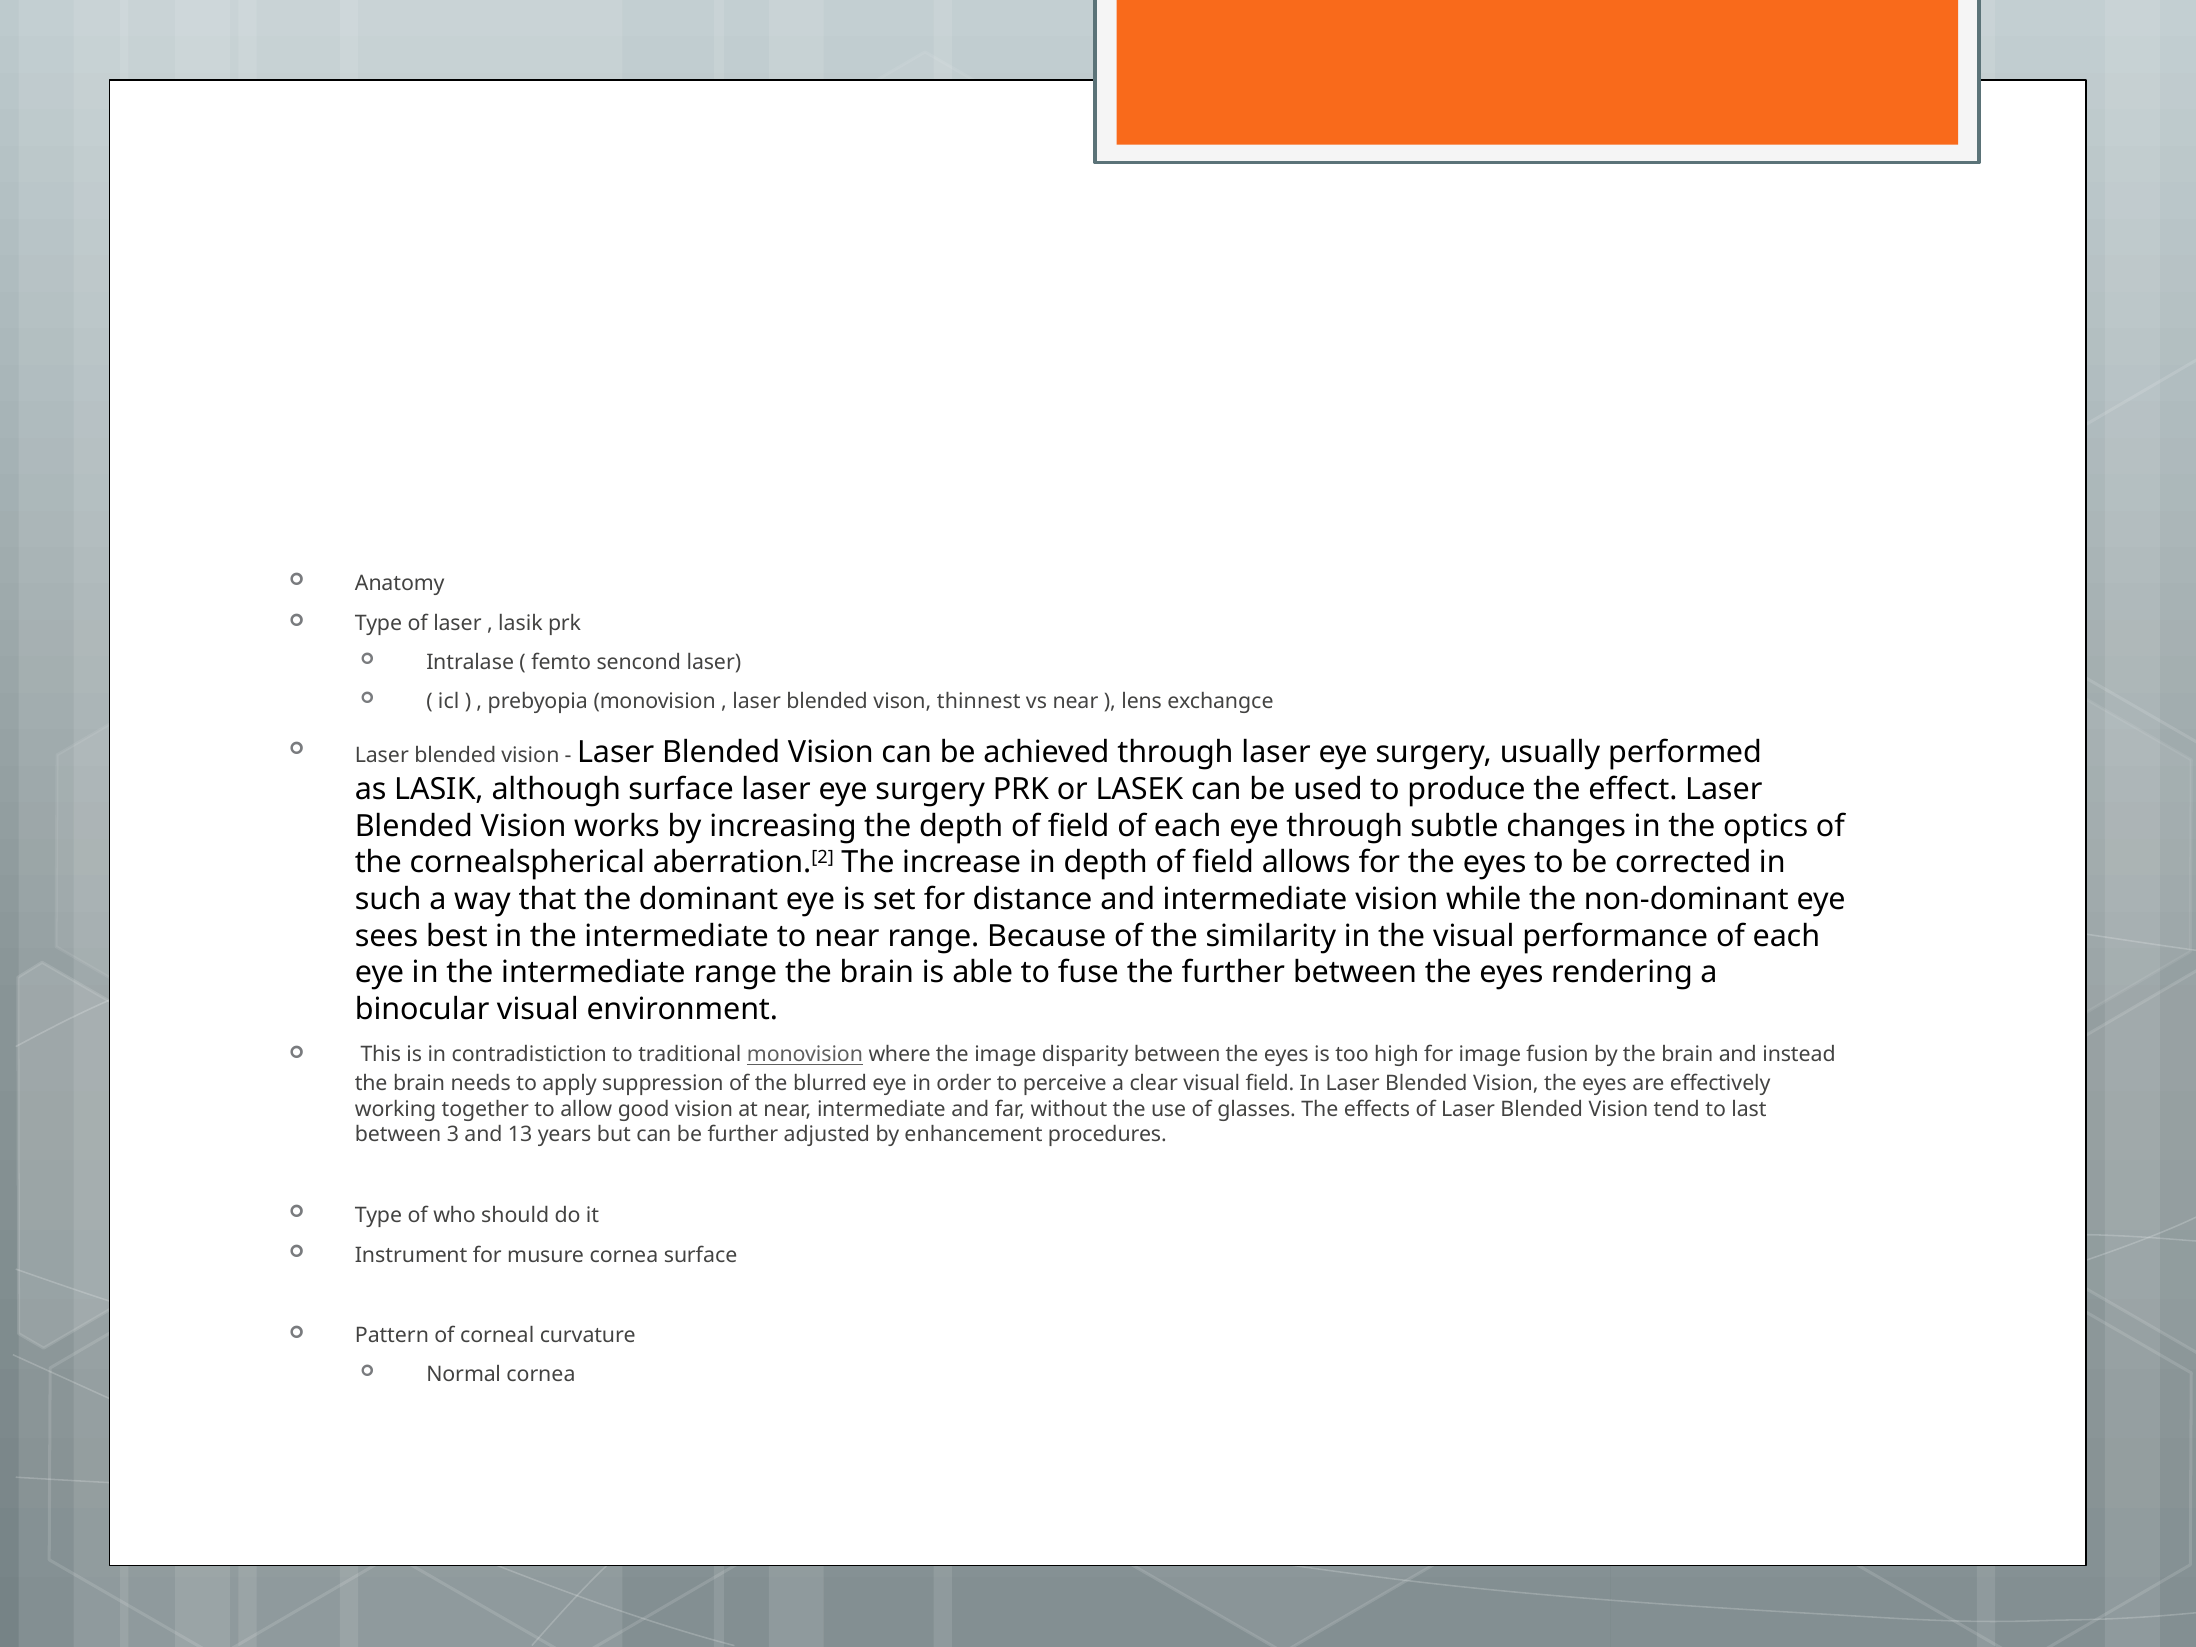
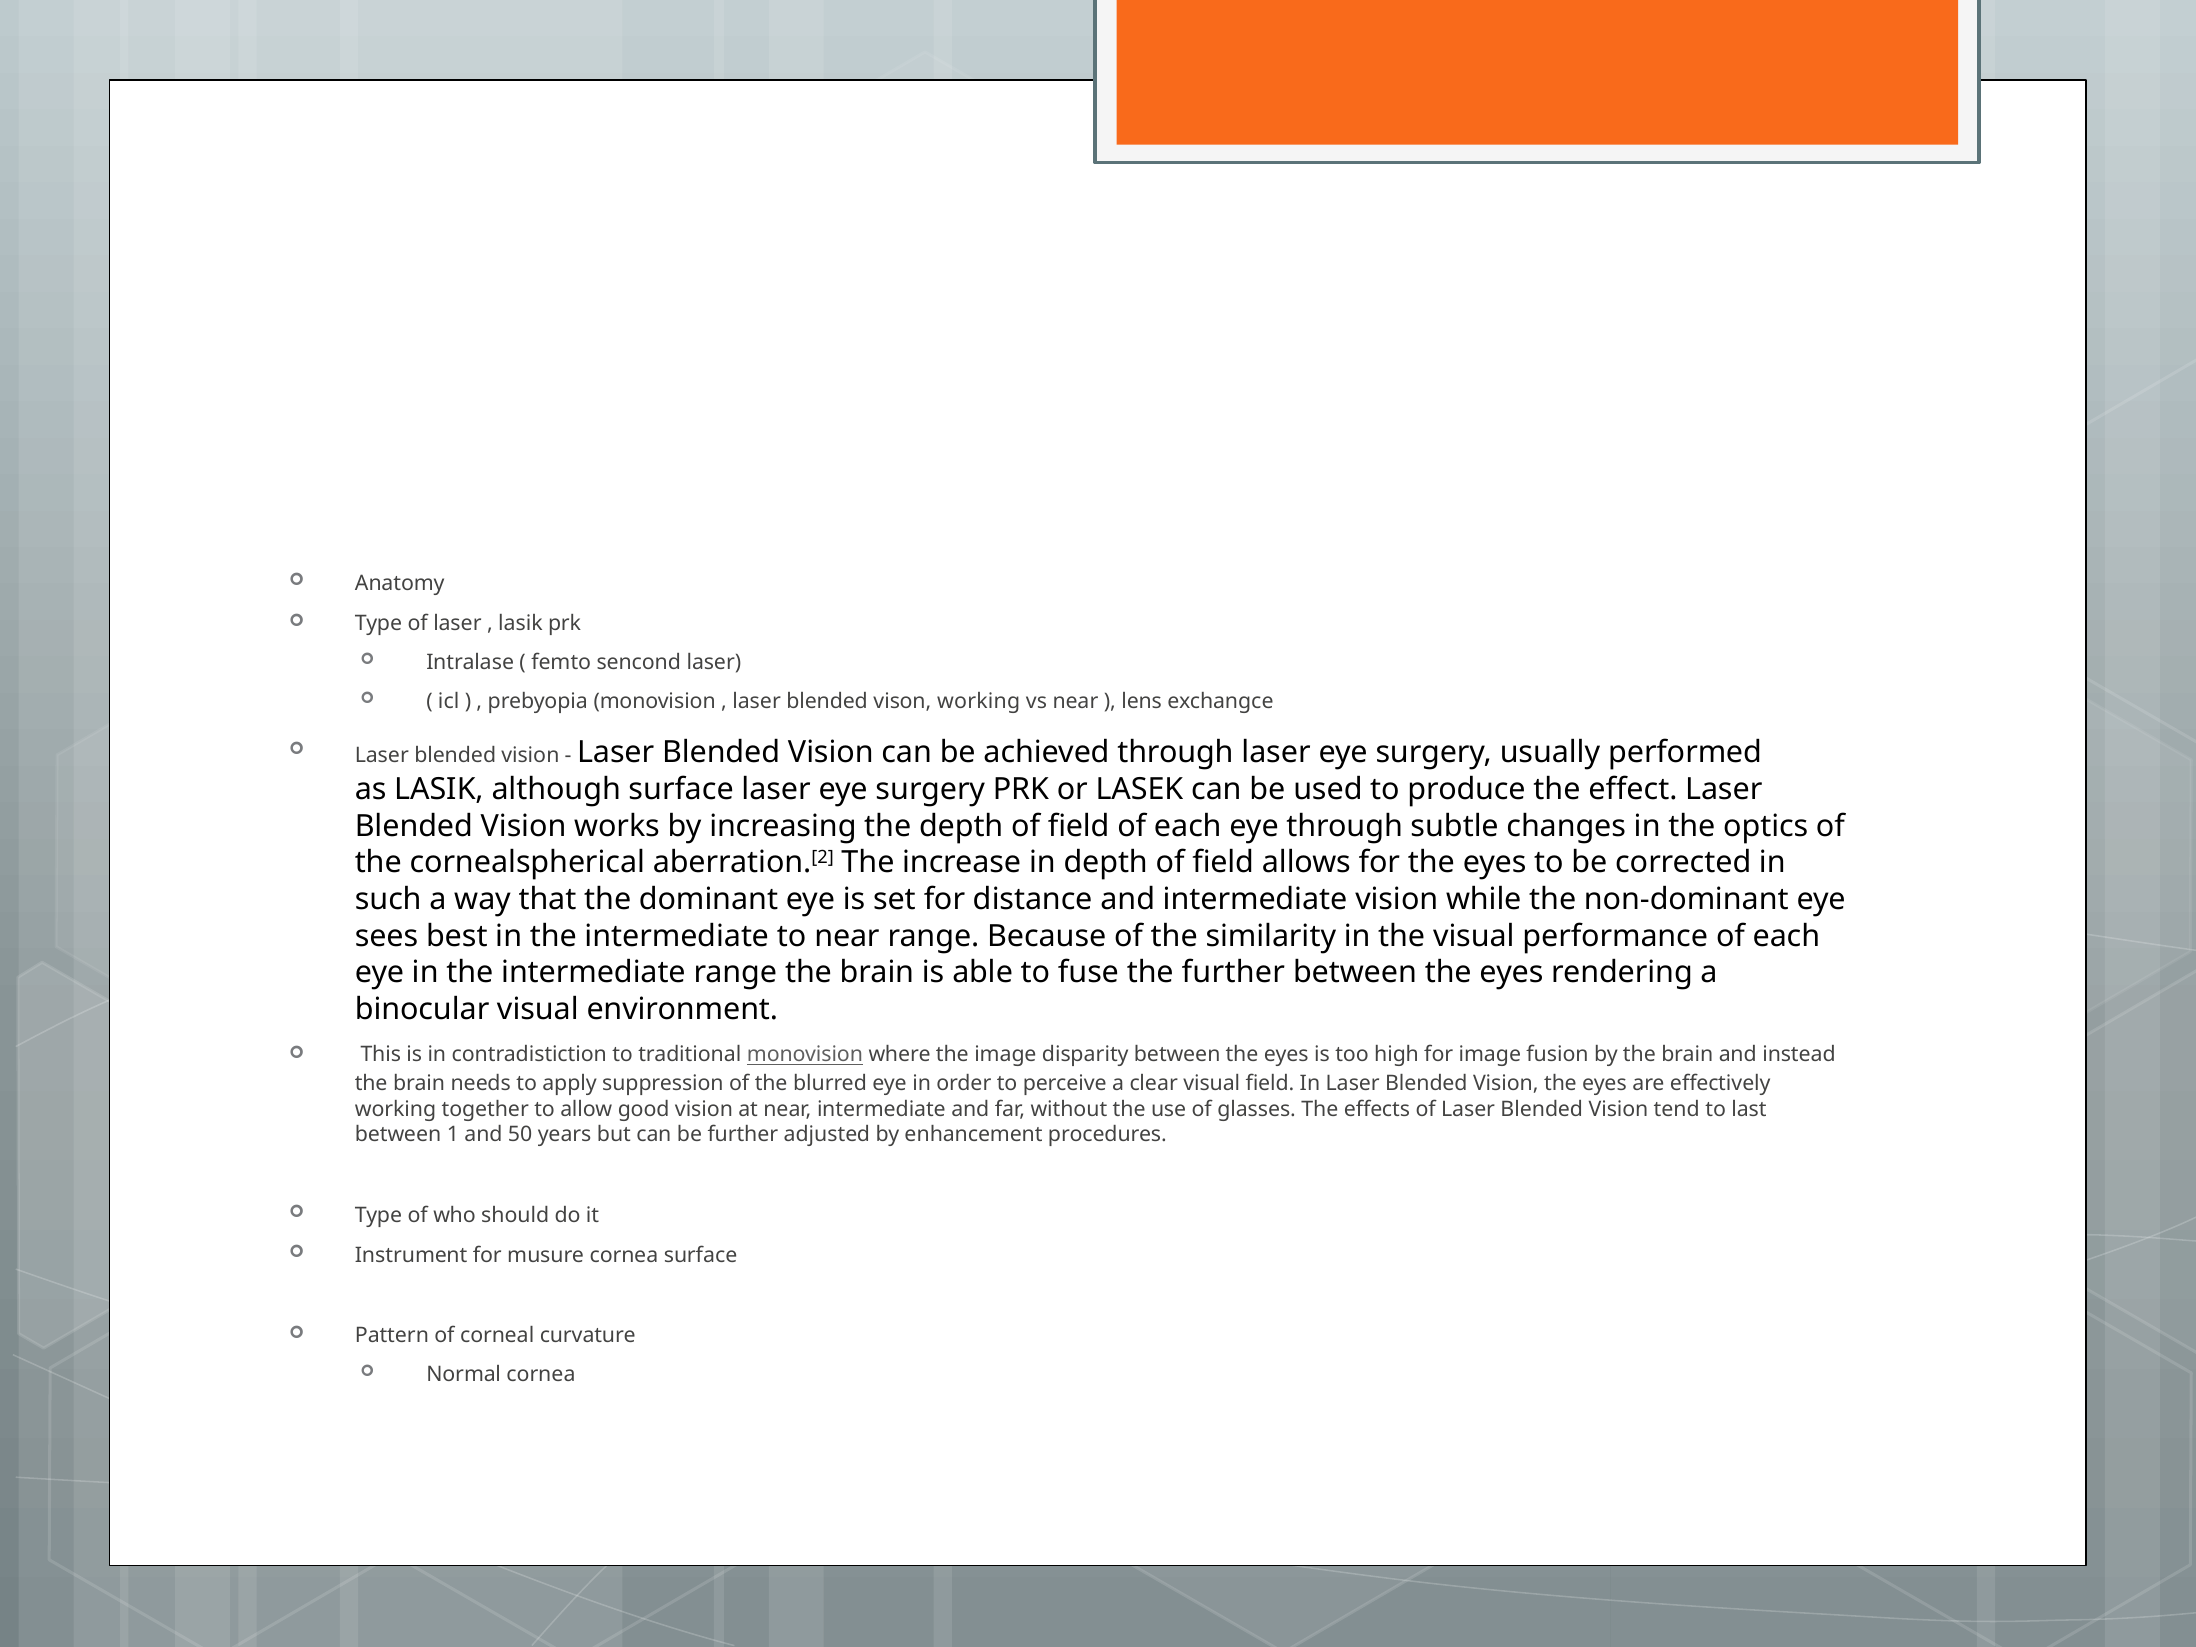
vison thinnest: thinnest -> working (979, 702)
3: 3 -> 1 (453, 1135)
13: 13 -> 50 (520, 1135)
